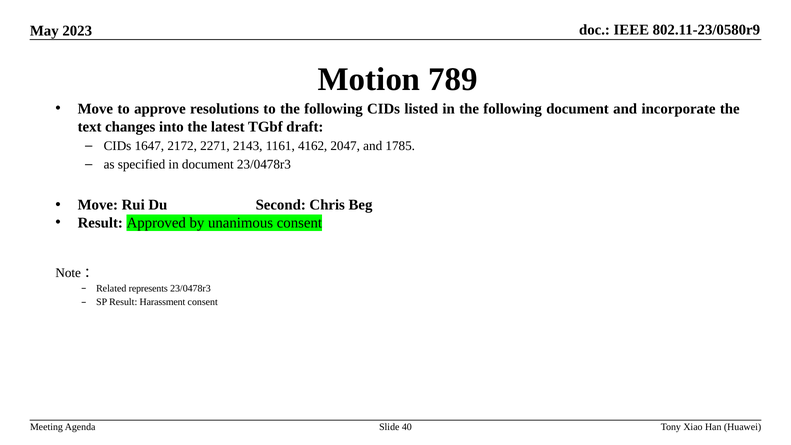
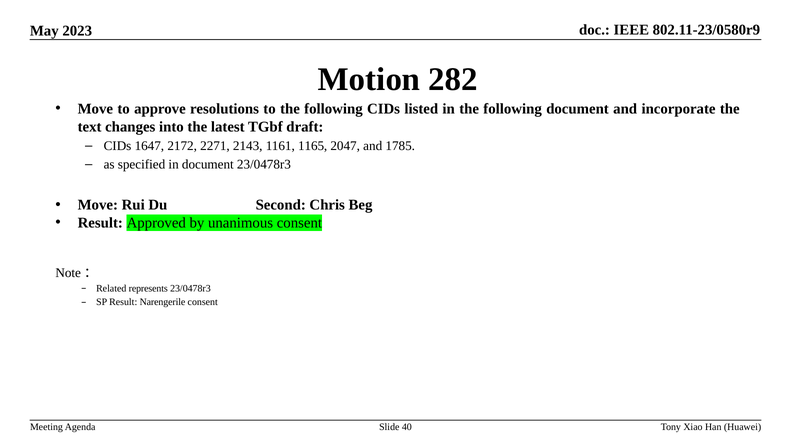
789: 789 -> 282 (453, 79)
4162: 4162 -> 1165 (313, 146)
Harassment: Harassment -> Narengerile (162, 302)
